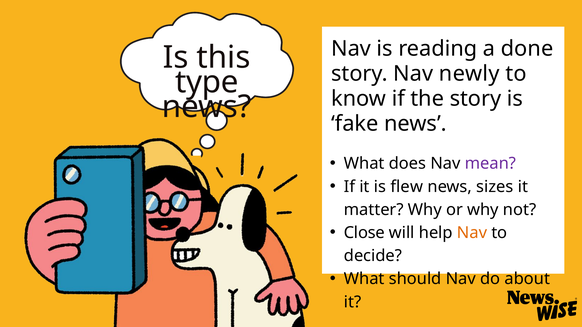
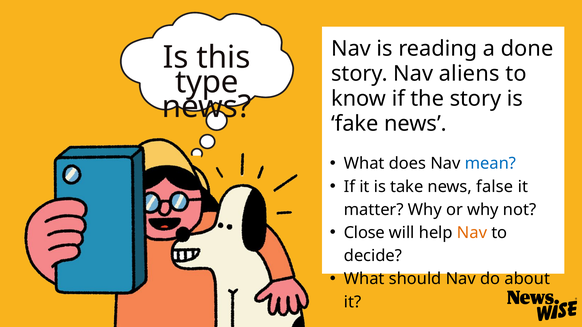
newly: newly -> aliens (469, 74)
mean colour: purple -> blue (490, 164)
flew: flew -> take (407, 187)
sizes: sizes -> false (495, 187)
